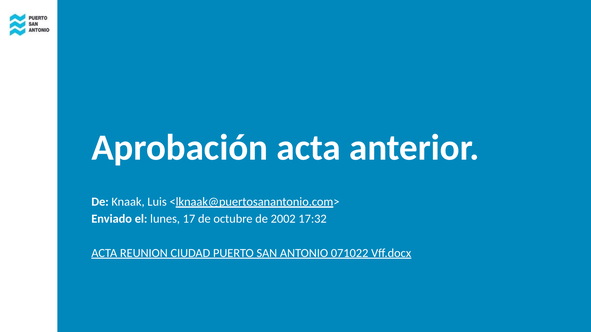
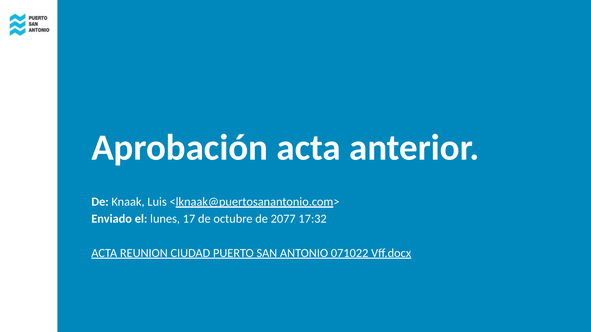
2002: 2002 -> 2077 (283, 219)
